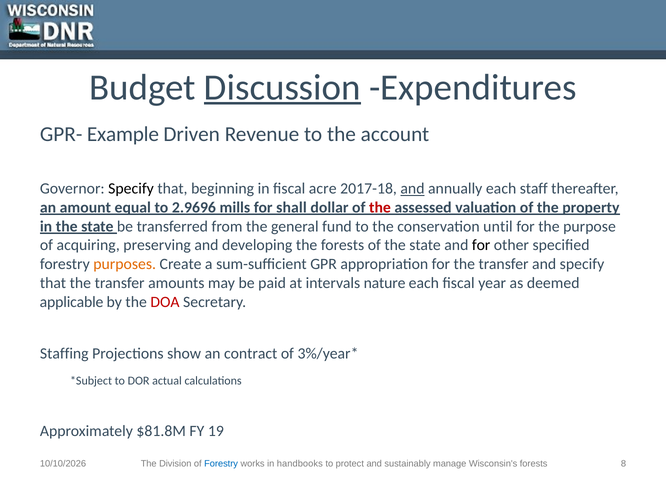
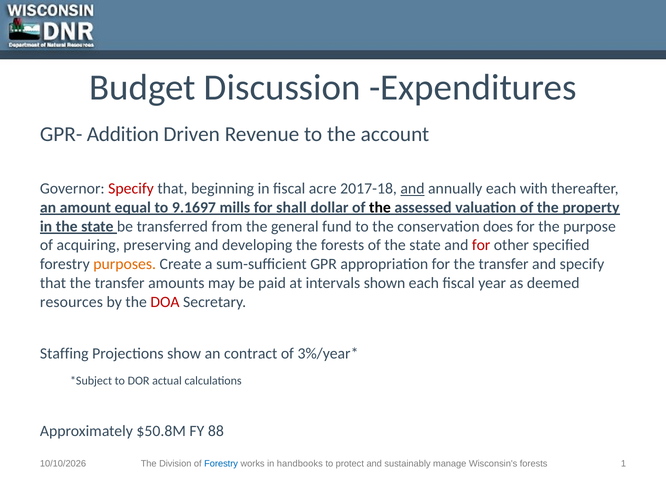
Discussion underline: present -> none (282, 88)
Example: Example -> Addition (123, 134)
Specify colour: black -> red (131, 189)
staff: staff -> with (534, 189)
2.9696: 2.9696 -> 9.1697 (194, 208)
the colour: red -> black (380, 208)
until: until -> does (498, 227)
for colour: black -> red (481, 246)
nature: nature -> shown (385, 283)
applicable: applicable -> resources (71, 302)
$81.8M: $81.8M -> $50.8M (161, 432)
19: 19 -> 88 (216, 432)
8: 8 -> 1 (623, 464)
